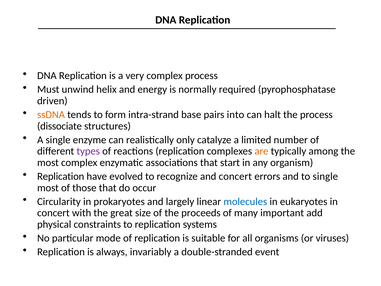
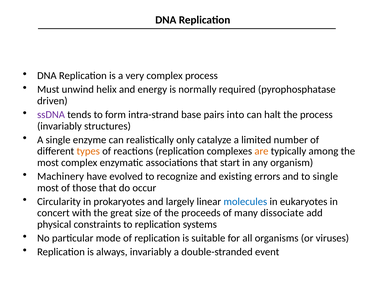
ssDNA colour: orange -> purple (51, 115)
dissociate: dissociate -> invariably (59, 126)
types colour: purple -> orange (88, 151)
Replication: Replication -> Machinery (61, 176)
and concert: concert -> existing (235, 176)
important: important -> dissociate (282, 213)
